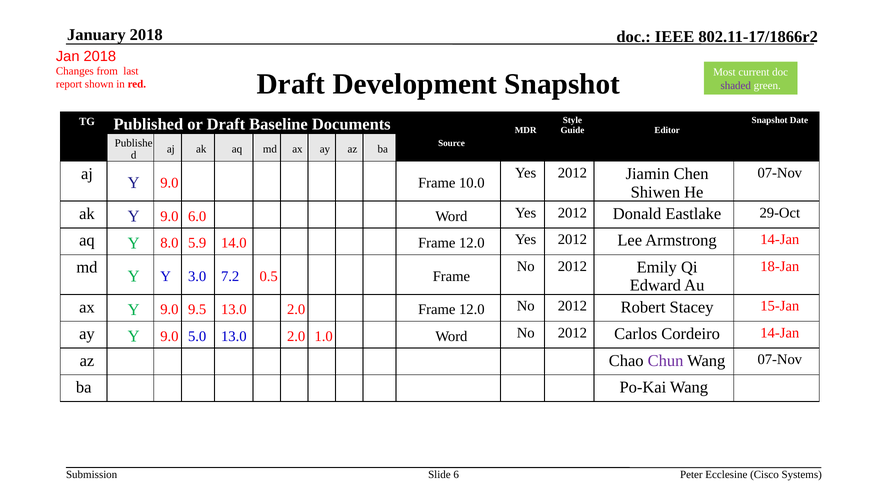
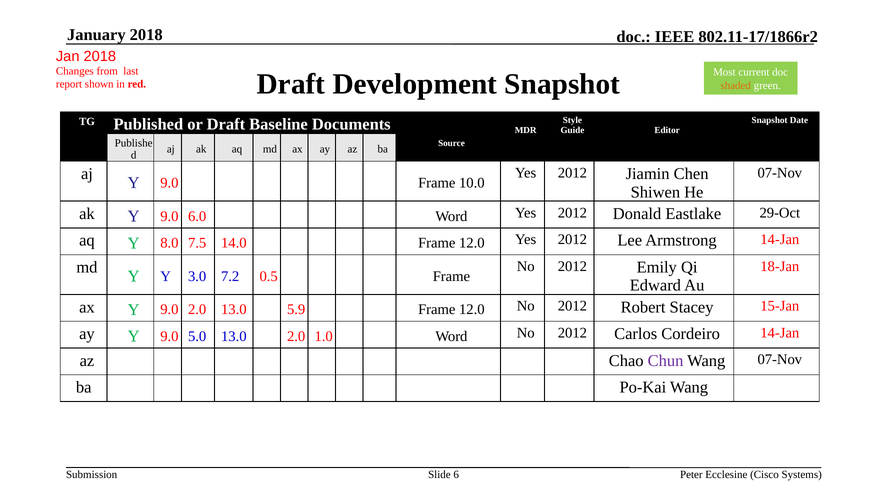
shaded colour: purple -> orange (736, 86)
5.9: 5.9 -> 7.5 (197, 243)
9.0 9.5: 9.5 -> 2.0 (197, 310)
2.0: 2.0 -> 5.9 (296, 310)
